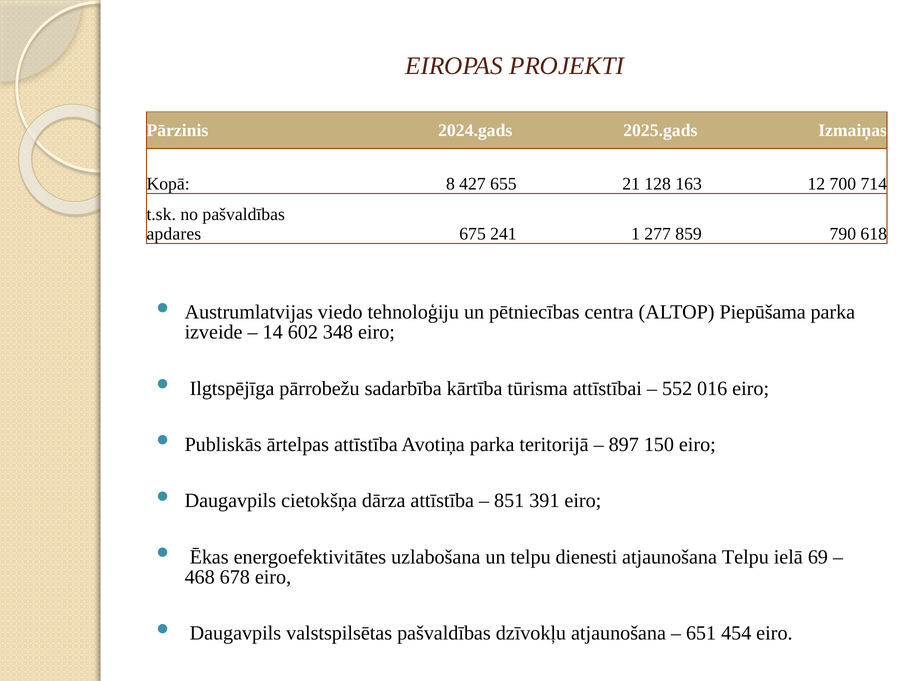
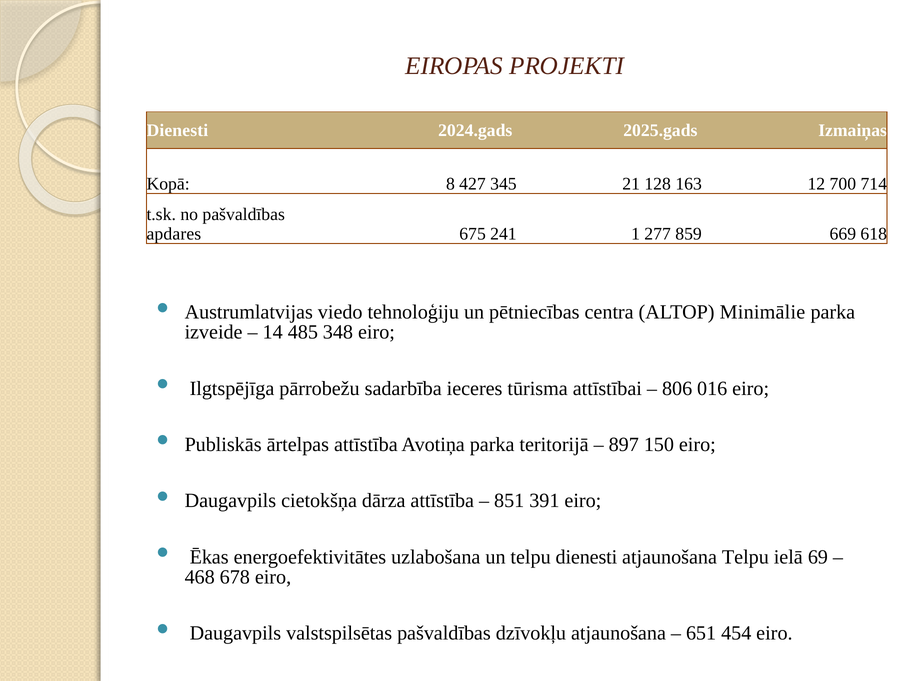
Pārzinis: Pārzinis -> Dienesti (177, 130)
655: 655 -> 345 (503, 184)
790: 790 -> 669 (843, 234)
Piepūšama: Piepūšama -> Minimālie (762, 312)
602: 602 -> 485 (303, 332)
kārtība: kārtība -> ieceres (475, 388)
552: 552 -> 806 (677, 388)
